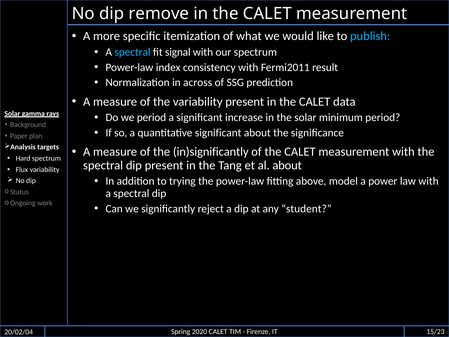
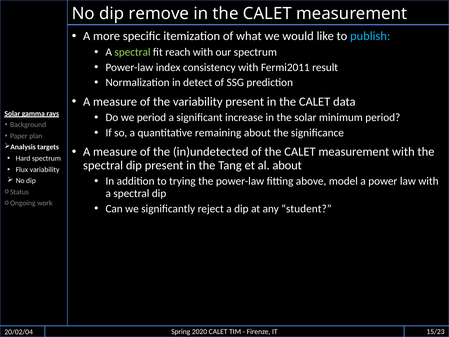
spectral colour: light blue -> light green (132, 52)
signal: signal -> reach (178, 52)
across: across -> detect (198, 83)
quantitative significant: significant -> remaining (218, 133)
in)significantly: in)significantly -> in)undetected (211, 152)
